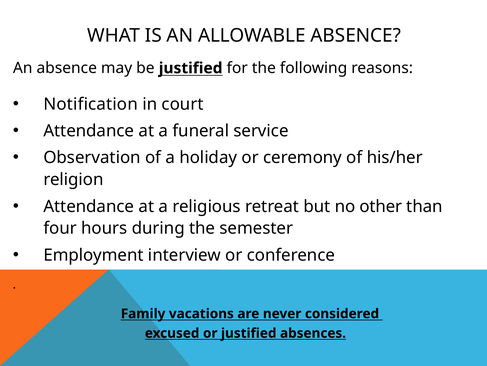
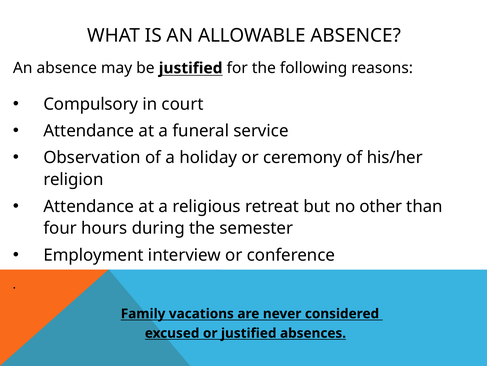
Notification: Notification -> Compulsory (91, 104)
